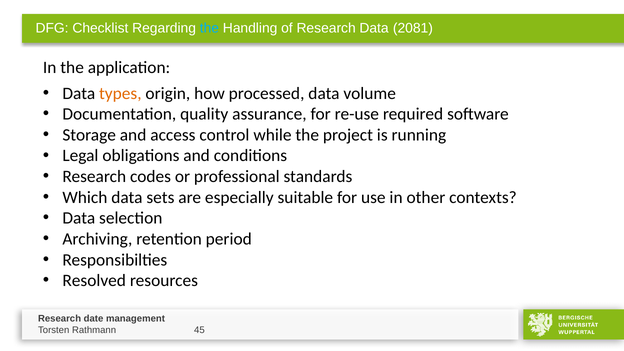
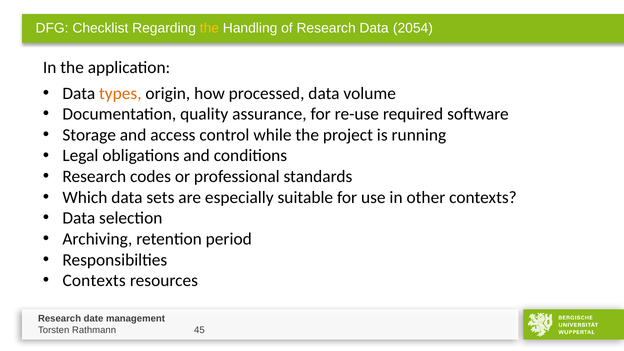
the colour: light blue -> yellow (209, 28)
2081: 2081 -> 2054 (413, 28)
Resolved: Resolved -> Contexts (94, 281)
